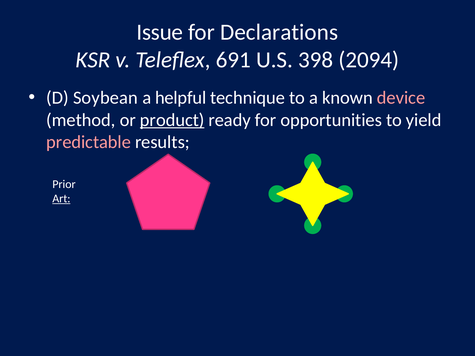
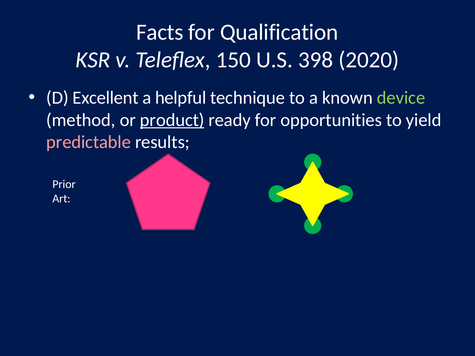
Issue: Issue -> Facts (160, 32)
Declarations: Declarations -> Qualification (279, 32)
691: 691 -> 150 (233, 60)
2094: 2094 -> 2020 (369, 60)
Soybean: Soybean -> Excellent (106, 98)
device colour: pink -> light green (401, 98)
Art underline: present -> none (61, 199)
